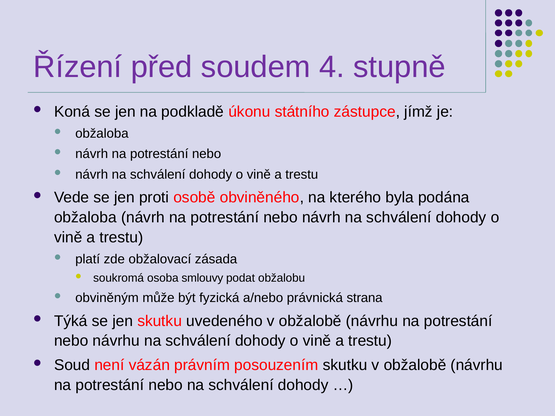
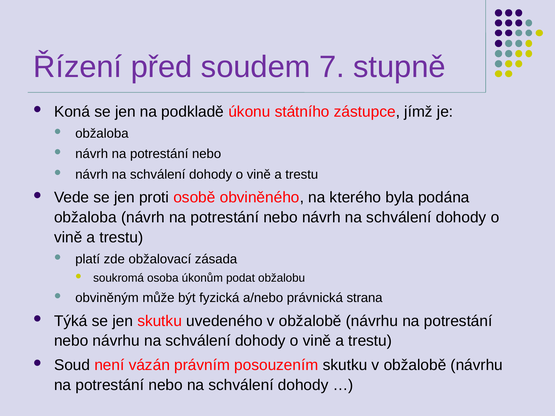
4: 4 -> 7 (332, 67)
smlouvy: smlouvy -> úkonům (202, 278)
